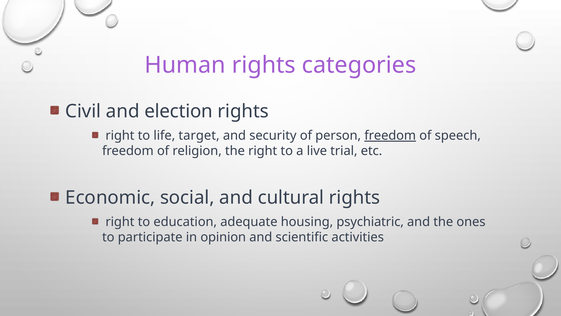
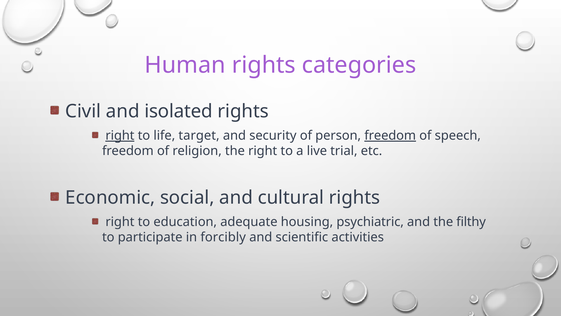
election: election -> isolated (179, 111)
right underline: none -> present (120, 135)
ones: ones -> filthy (471, 222)
opinion: opinion -> forcibly (223, 237)
